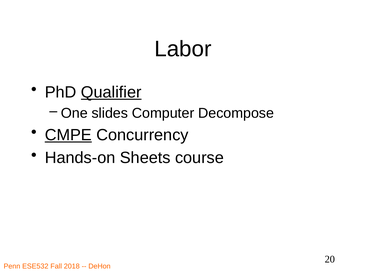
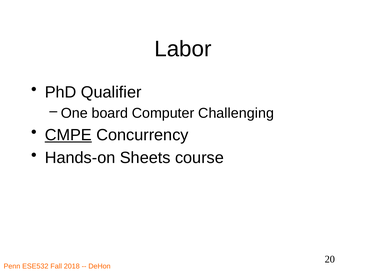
Qualifier underline: present -> none (111, 92)
slides: slides -> board (110, 113)
Decompose: Decompose -> Challenging (236, 113)
